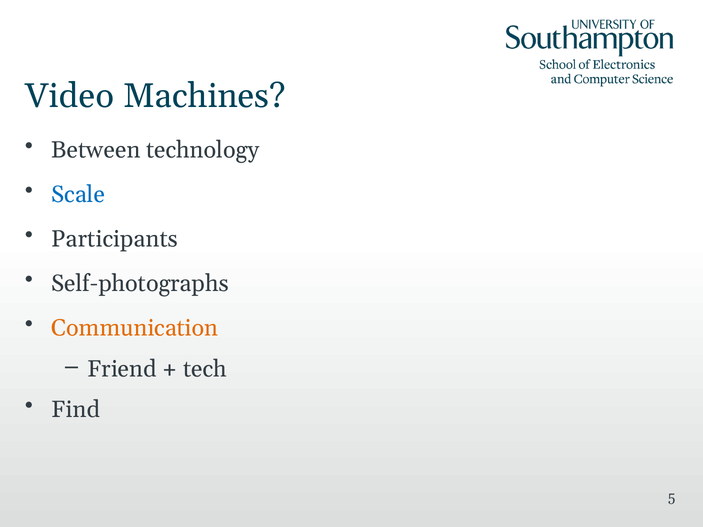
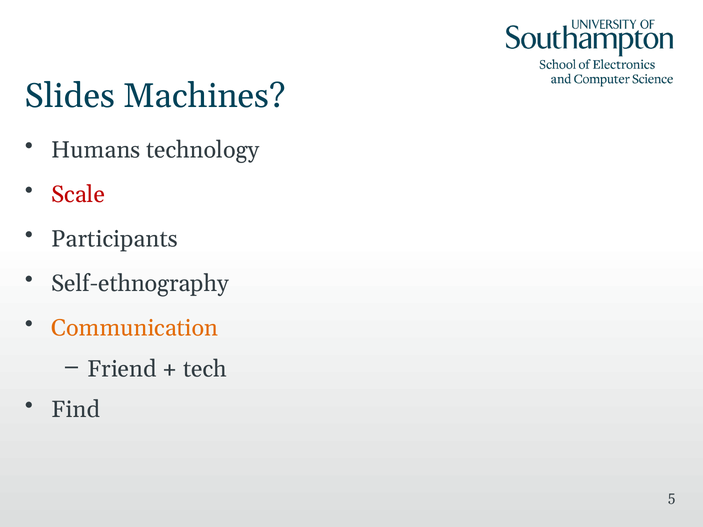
Video: Video -> Slides (70, 96)
Between: Between -> Humans (96, 150)
Scale colour: blue -> red (78, 194)
Self-photographs: Self-photographs -> Self-ethnography (140, 284)
